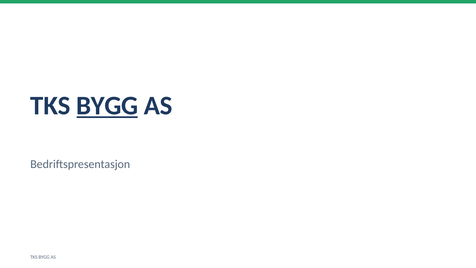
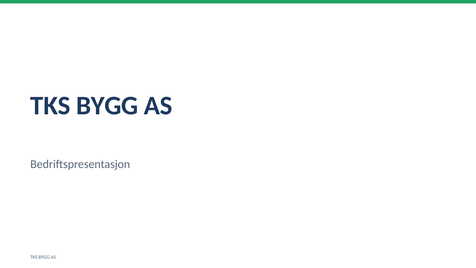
BYGG underline: present -> none (107, 106)
